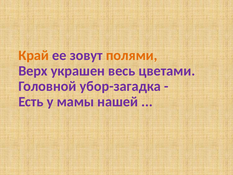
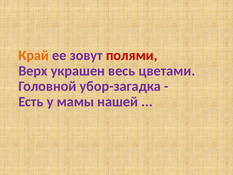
полями colour: orange -> red (132, 55)
